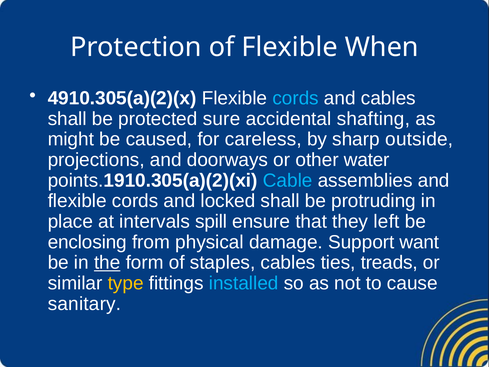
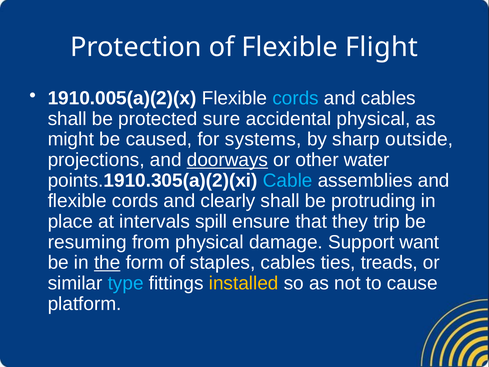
When: When -> Flight (382, 47)
4910.305(a)(2)(x: 4910.305(a)(2)(x -> 1910.005(a)(2)(x (122, 98)
accidental shafting: shafting -> physical (373, 119)
careless: careless -> systems (263, 139)
doorways underline: none -> present (227, 160)
locked: locked -> clearly (228, 201)
left: left -> trip (387, 221)
enclosing: enclosing -> resuming (87, 242)
type colour: yellow -> light blue (126, 283)
installed colour: light blue -> yellow (244, 283)
sanitary: sanitary -> platform (85, 304)
